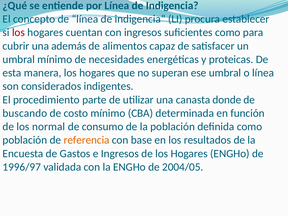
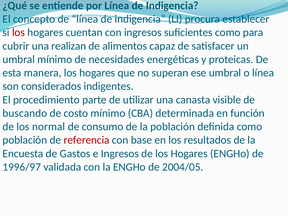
además: además -> realizan (69, 46)
donde: donde -> visible (227, 100)
referencia colour: orange -> red (87, 140)
